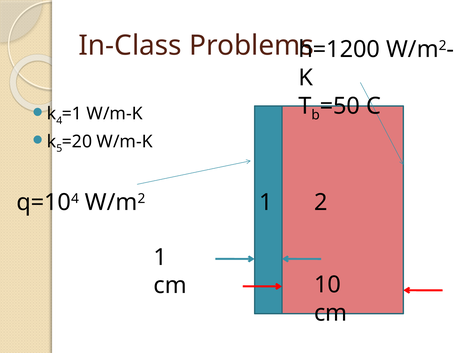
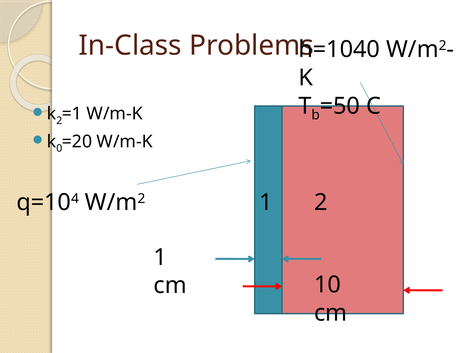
h=1200: h=1200 -> h=1040 (339, 49)
4: 4 -> 2 (59, 120)
5: 5 -> 0 (59, 148)
